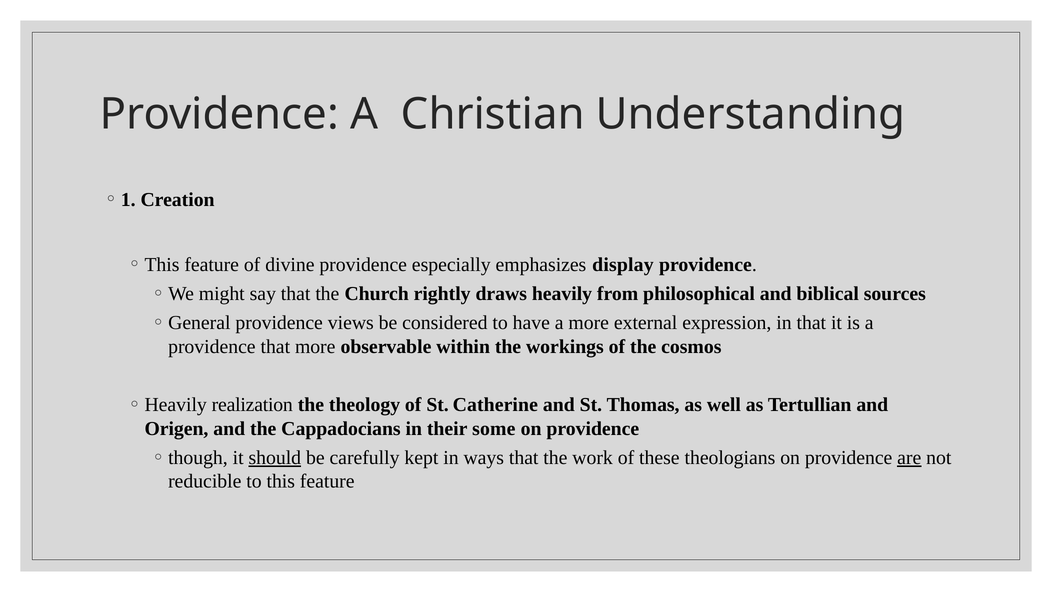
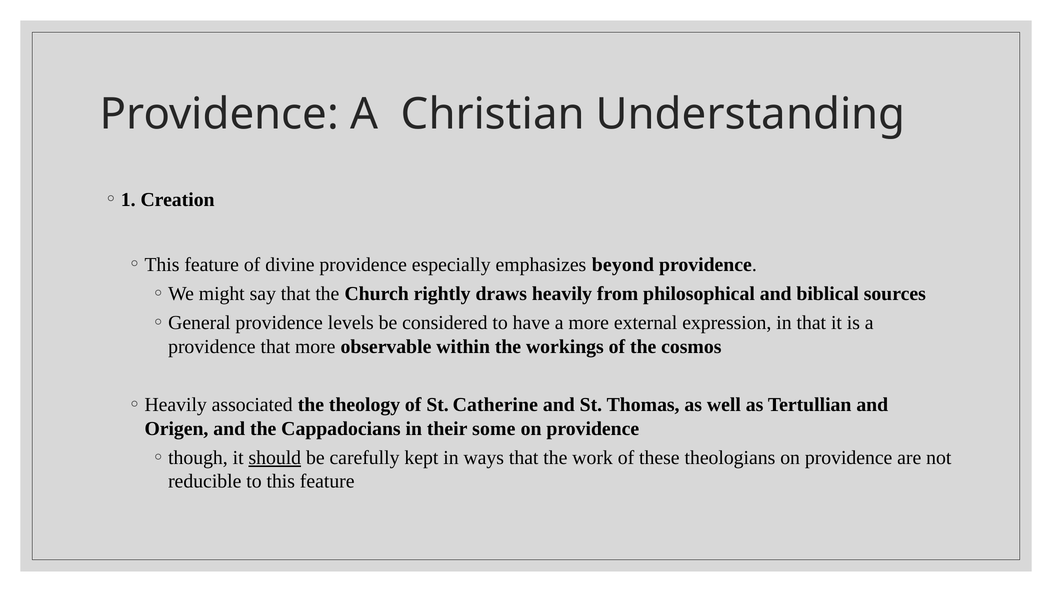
display: display -> beyond (623, 265)
views: views -> levels (351, 323)
realization: realization -> associated (252, 405)
are underline: present -> none (909, 458)
